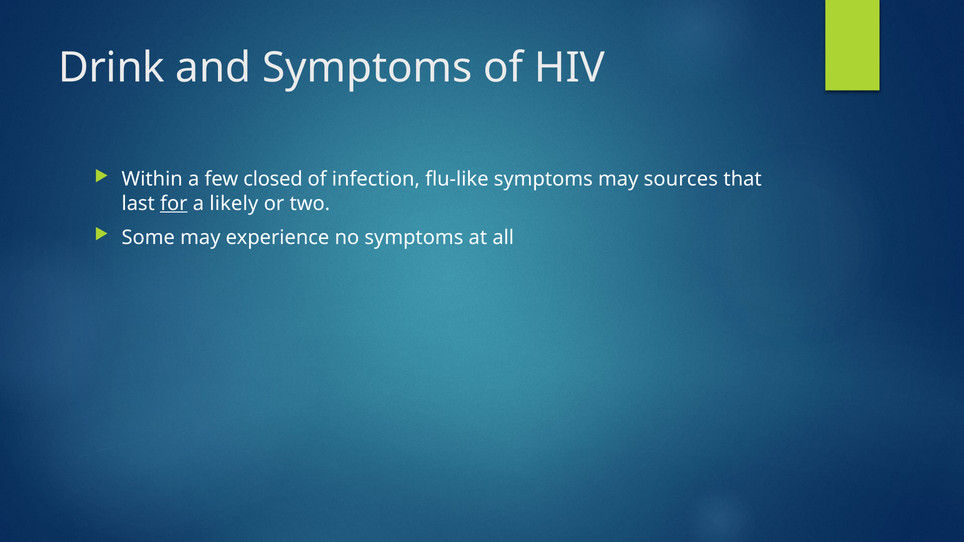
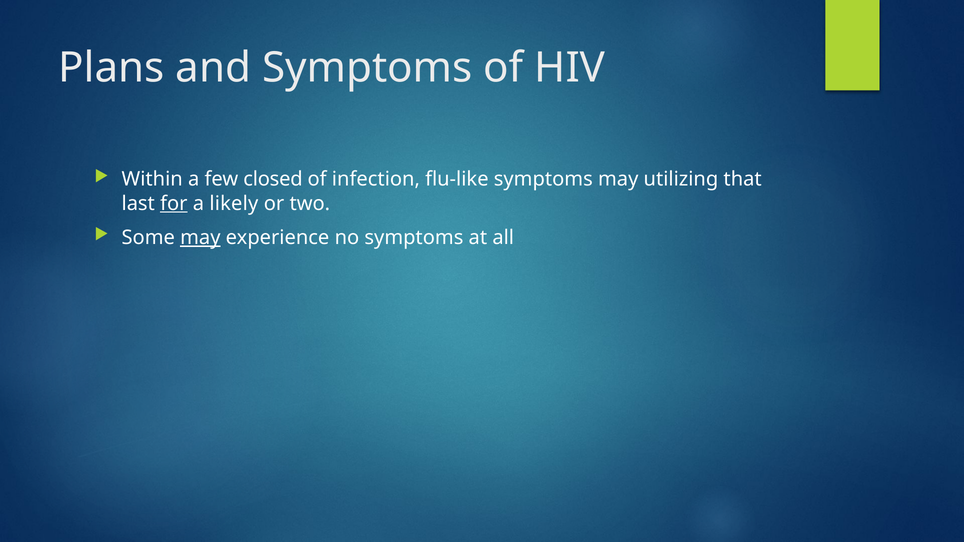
Drink: Drink -> Plans (111, 68)
sources: sources -> utilizing (681, 179)
may underline: none -> present (200, 238)
